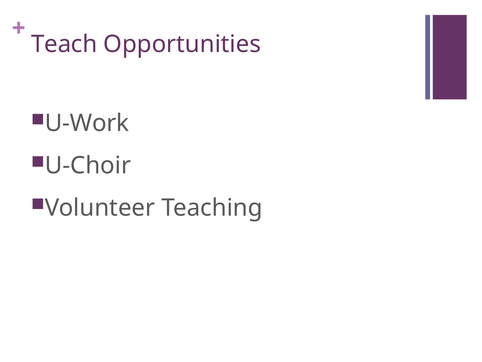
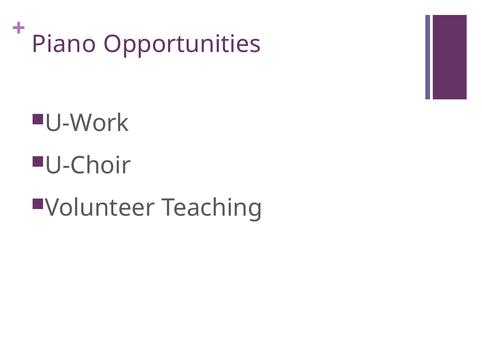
Teach: Teach -> Piano (64, 44)
